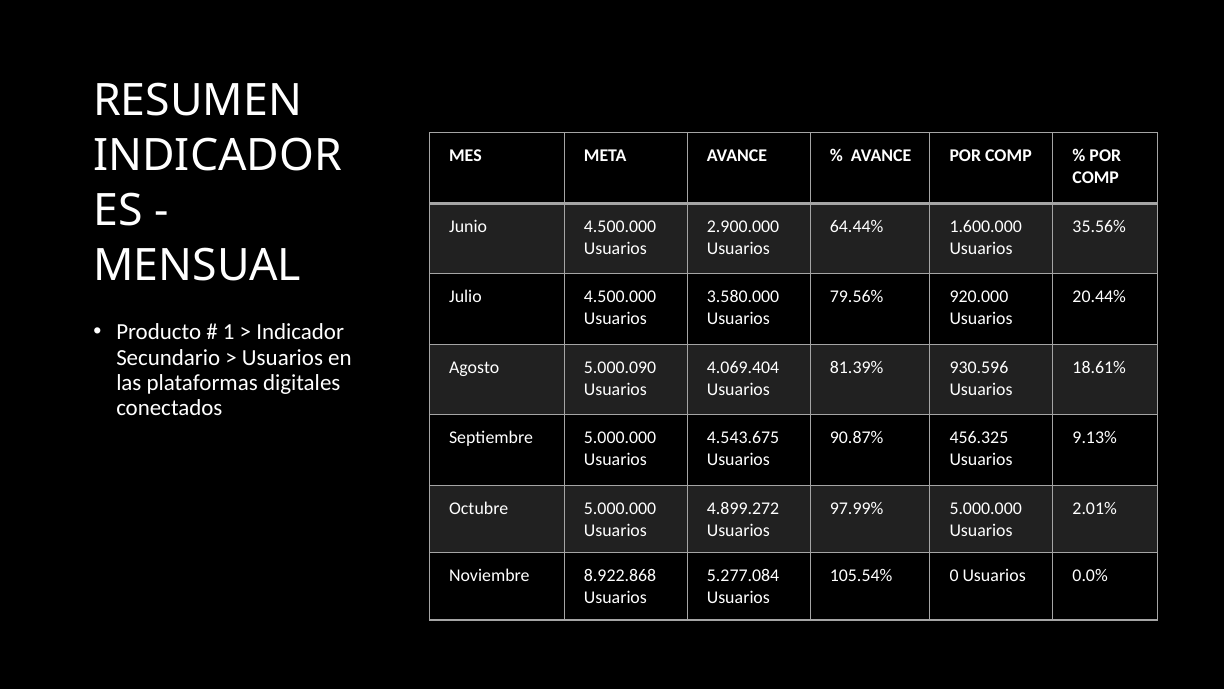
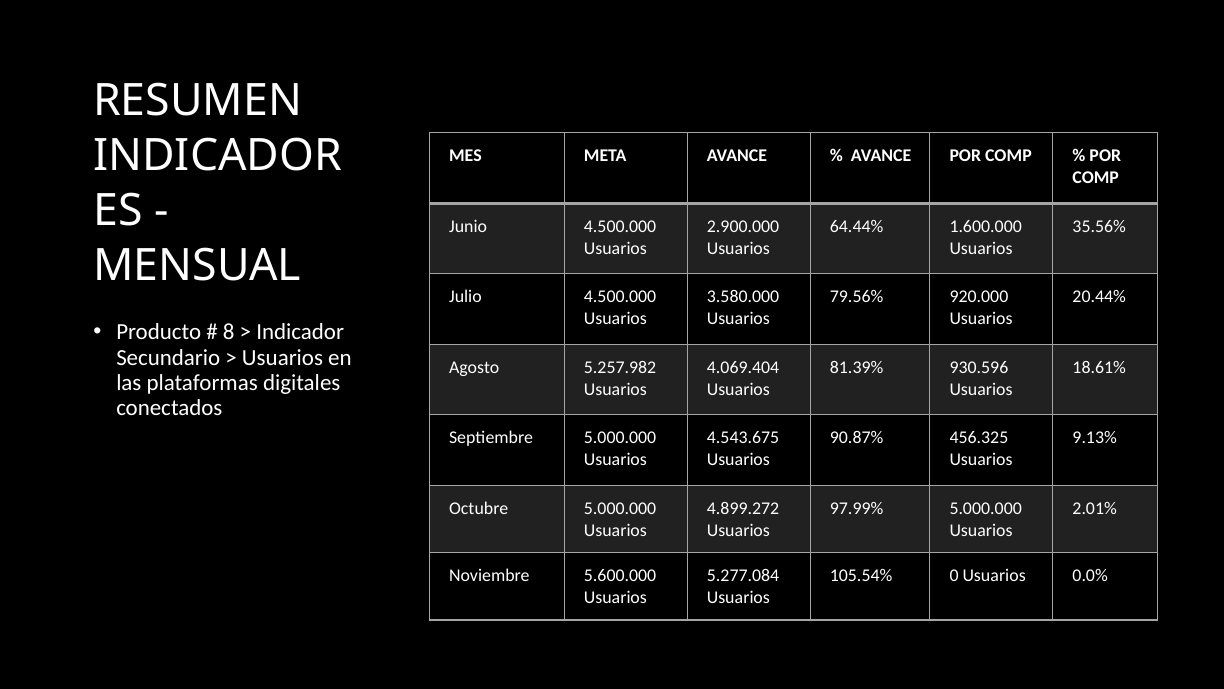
1: 1 -> 8 (229, 332)
5.000.090: 5.000.090 -> 5.257.982 (620, 367)
8.922.868: 8.922.868 -> 5.600.000 (620, 575)
